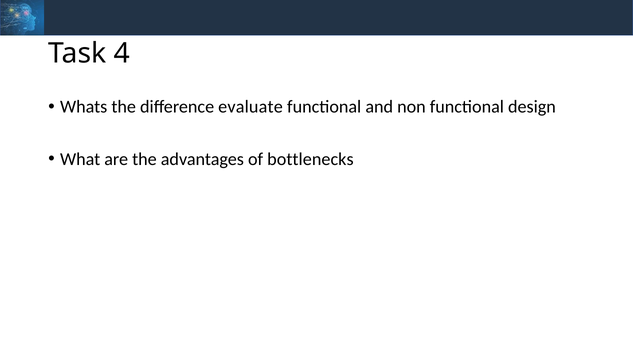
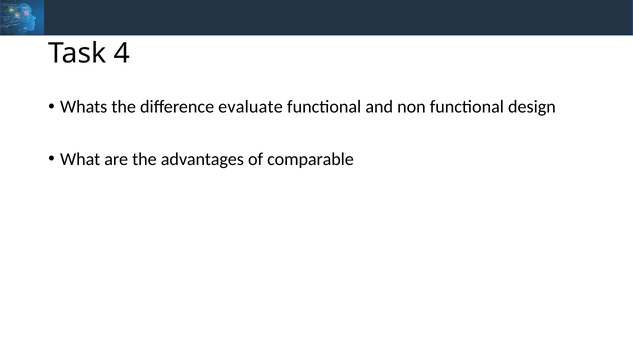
bottlenecks: bottlenecks -> comparable (310, 159)
